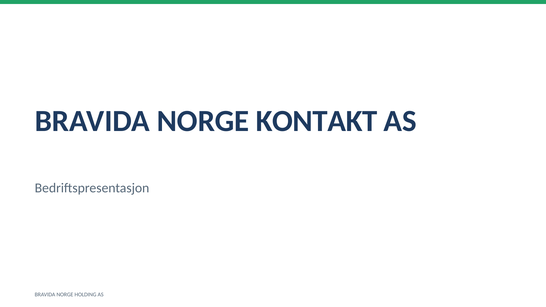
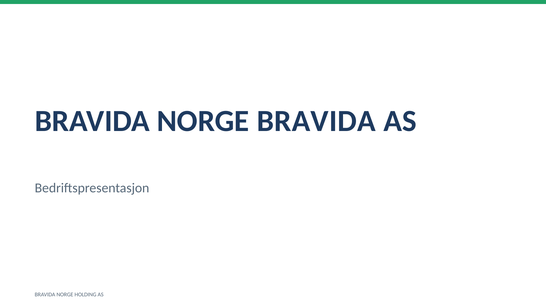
NORGE KONTAKT: KONTAKT -> BRAVIDA (316, 121)
